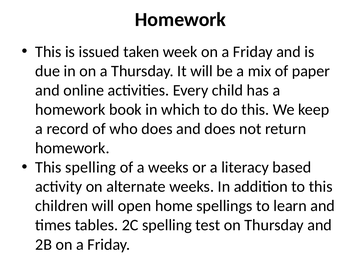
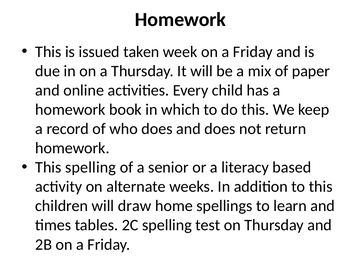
a weeks: weeks -> senior (168, 167)
open: open -> draw (135, 206)
